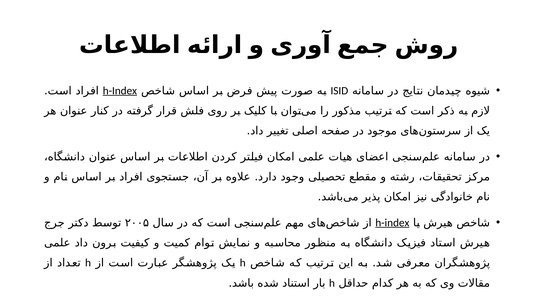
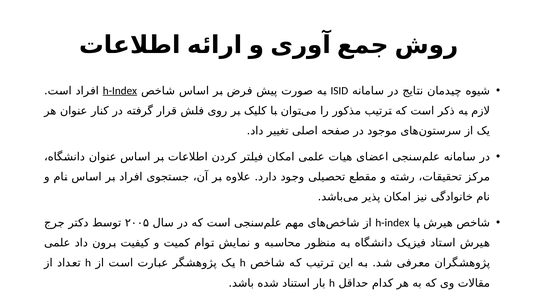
h-index underline: present -> none (392, 223)
